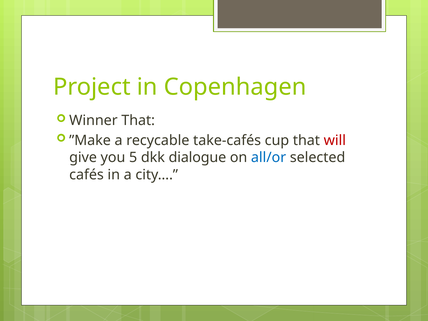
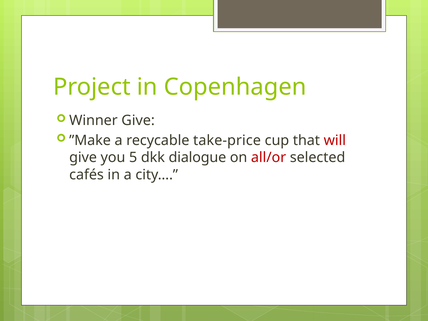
Winner That: That -> Give (138, 120)
take-cafés: take-cafés -> take-price (227, 140)
all/or colour: blue -> red (269, 158)
